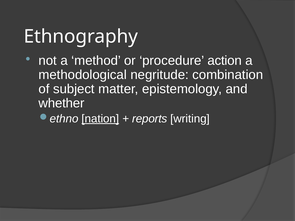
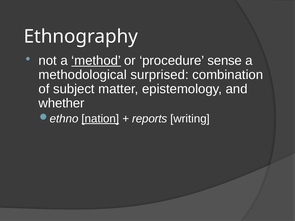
method underline: none -> present (96, 61)
action: action -> sense (225, 61)
negritude: negritude -> surprised (160, 75)
